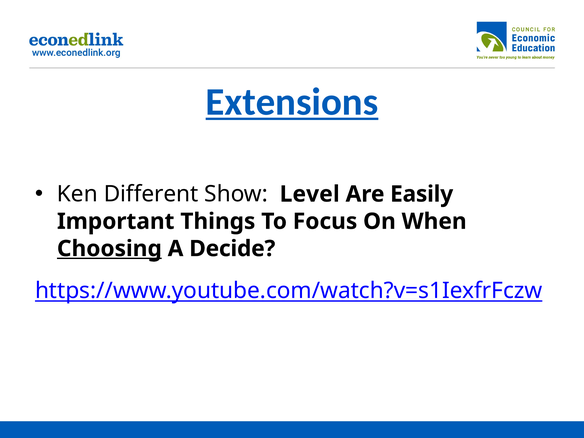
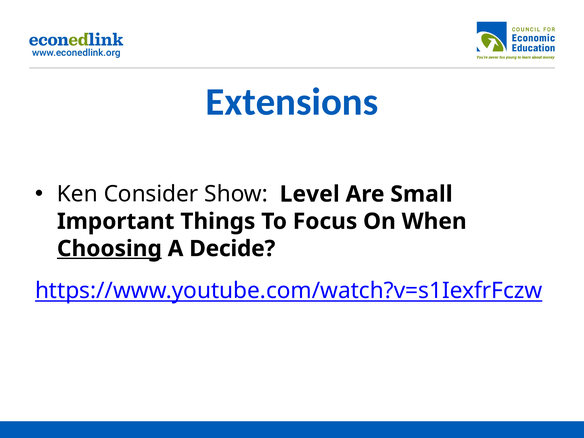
Extensions underline: present -> none (292, 102)
Different: Different -> Consider (151, 194)
Easily: Easily -> Small (421, 194)
